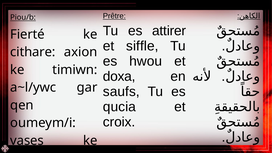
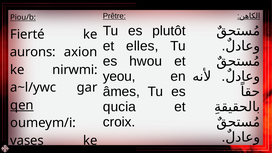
attirer: attirer -> plutôt (169, 31)
siffle: siffle -> elles (142, 46)
cithare: cithare -> aurons (33, 52)
timiwn: timiwn -> nirwmi (75, 70)
doxa: doxa -> yeou (119, 76)
saufs: saufs -> âmes (121, 92)
qen underline: none -> present (22, 105)
